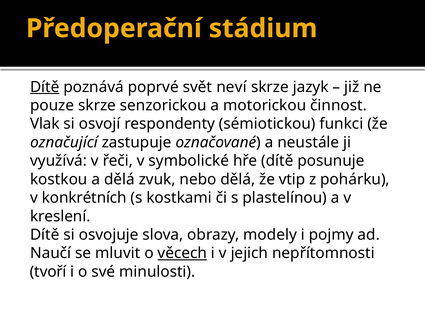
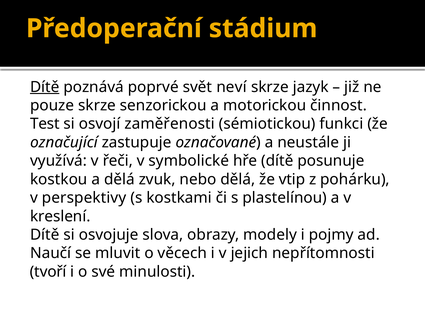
Vlak: Vlak -> Test (45, 124)
respondenty: respondenty -> zaměřenosti (170, 124)
konkrétních: konkrétních -> perspektivy (84, 198)
věcech underline: present -> none (182, 253)
